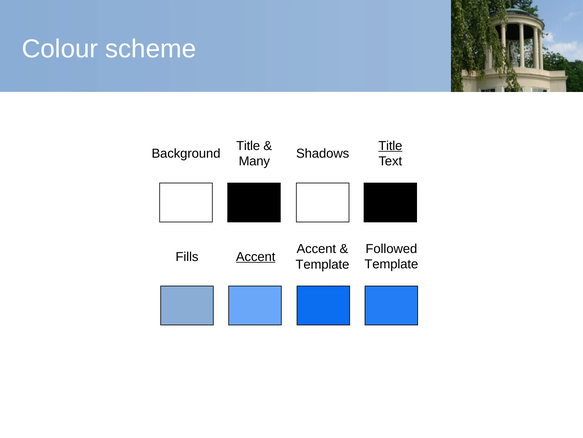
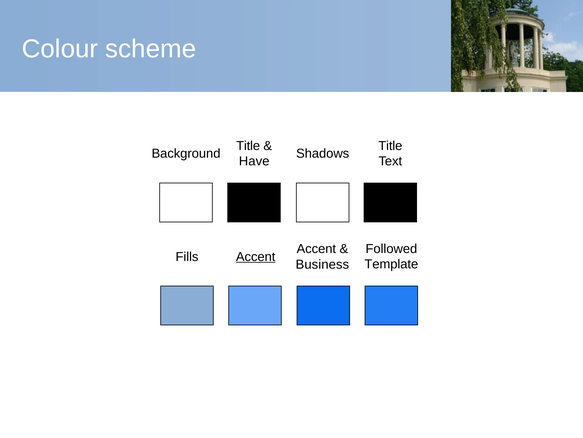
Title underline: present -> none (390, 146)
Many: Many -> Have (254, 161)
Template: Template -> Business (322, 264)
